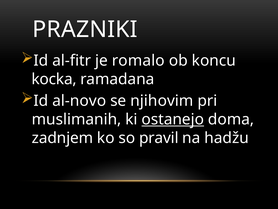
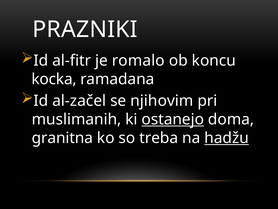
al-novo: al-novo -> al-začel (79, 101)
zadnjem: zadnjem -> granitna (62, 138)
pravil: pravil -> treba (159, 138)
hadžu underline: none -> present (227, 138)
